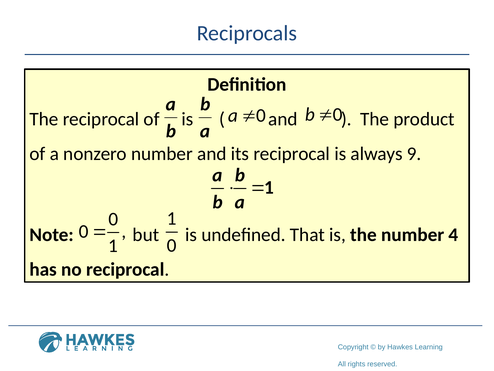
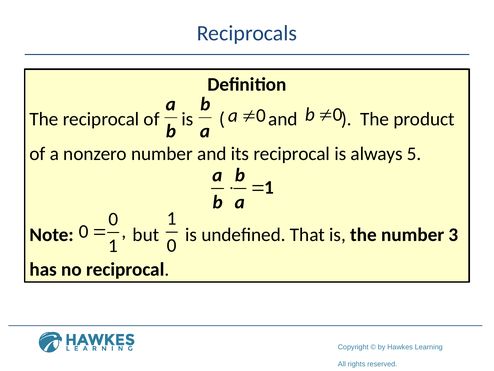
9: 9 -> 5 (414, 154)
4: 4 -> 3 (453, 234)
